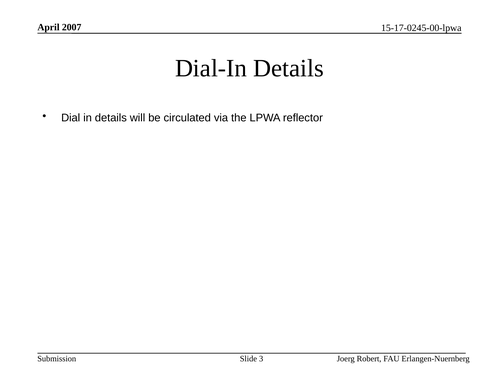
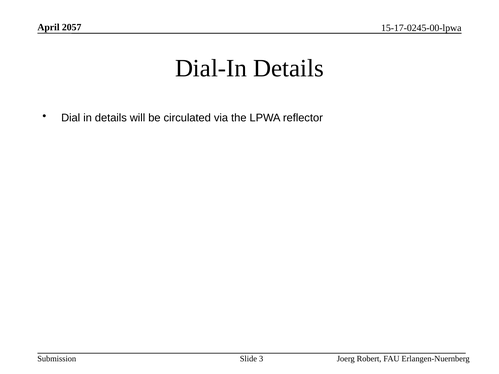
2007: 2007 -> 2057 (72, 27)
